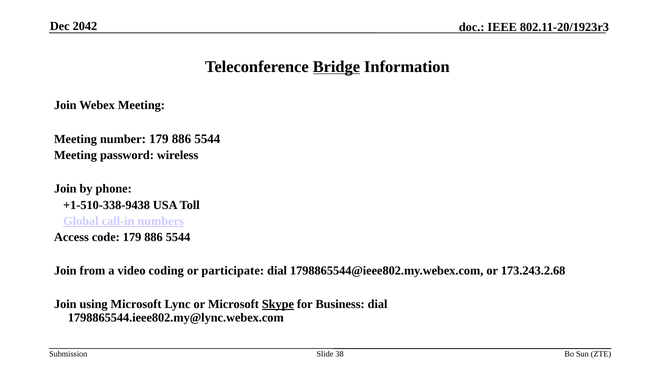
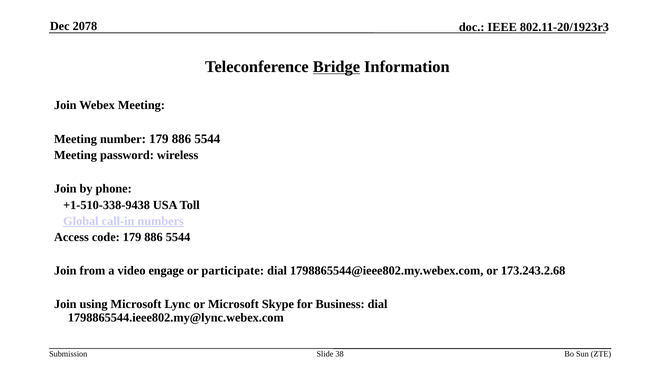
2042: 2042 -> 2078 (85, 26)
coding: coding -> engage (166, 270)
Skype underline: present -> none (278, 304)
